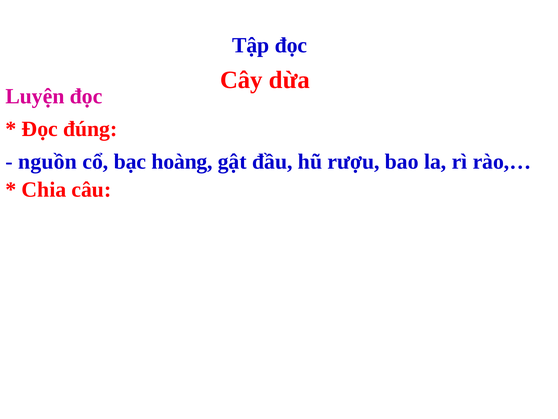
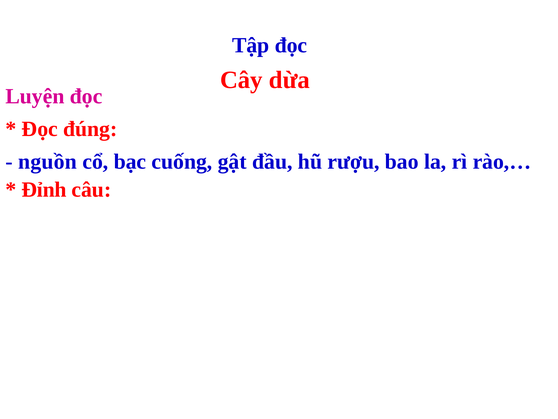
hoàng: hoàng -> cuống (182, 161)
Chia: Chia -> Đỉnh (44, 189)
